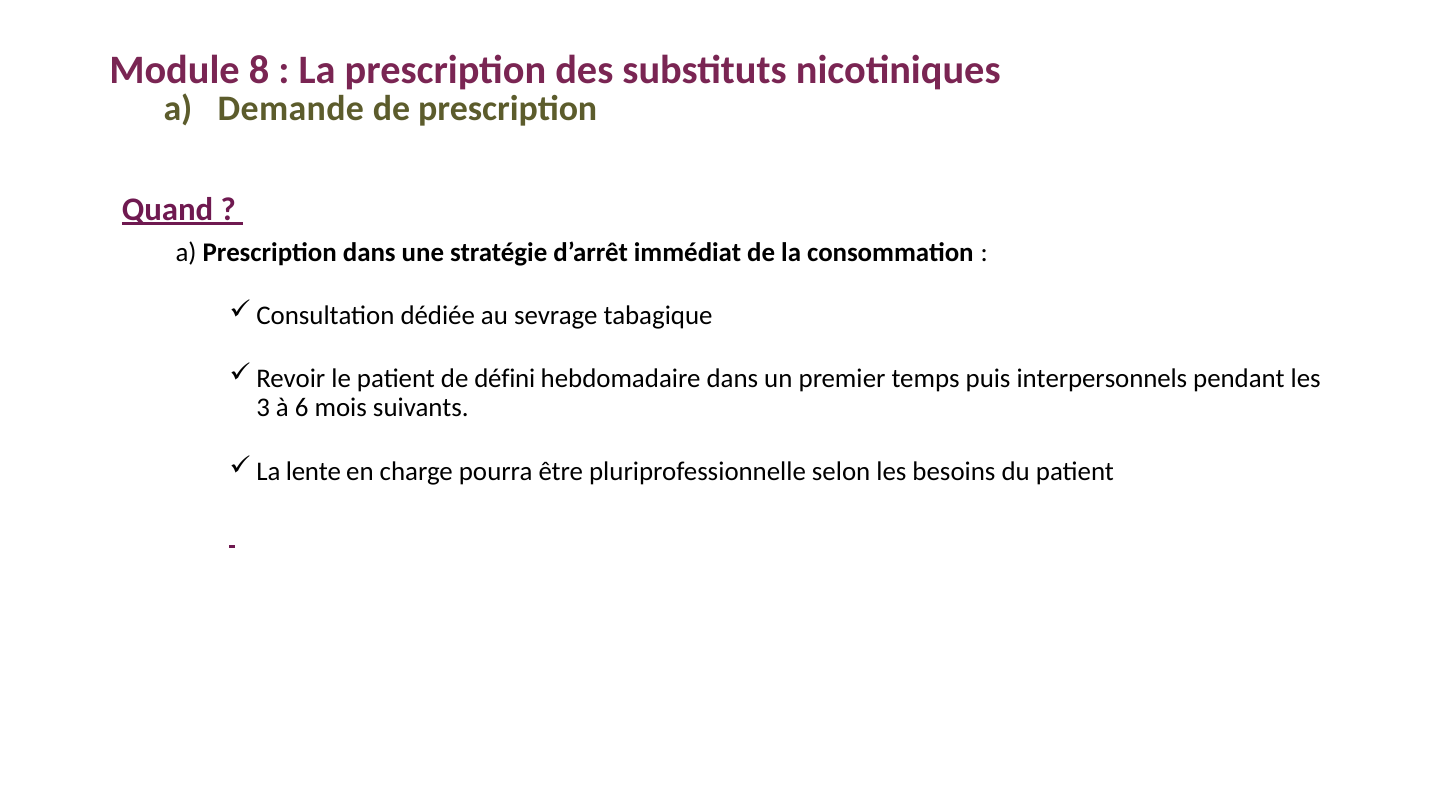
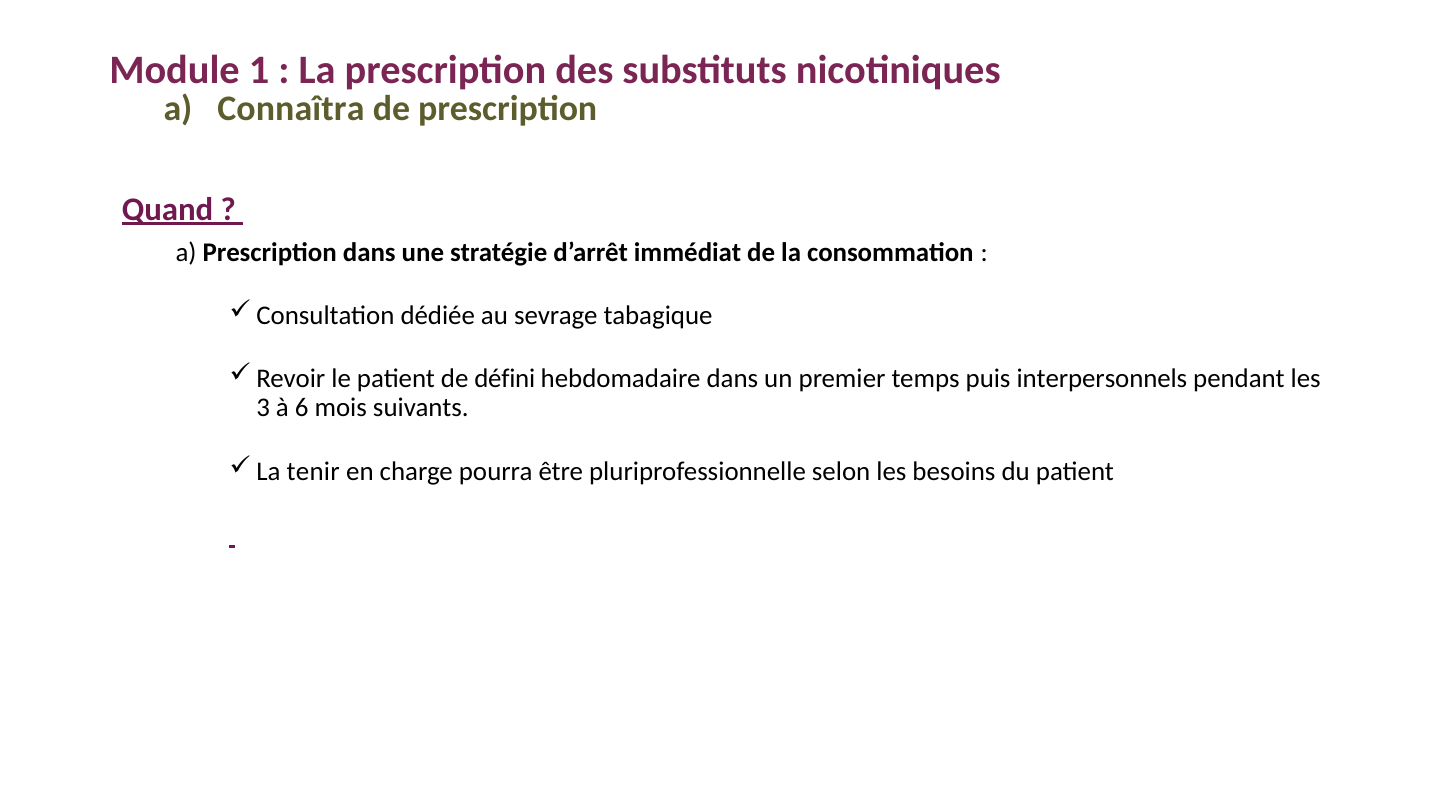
8: 8 -> 1 (259, 70)
Demande: Demande -> Connaîtra (291, 109)
lente: lente -> tenir (313, 471)
